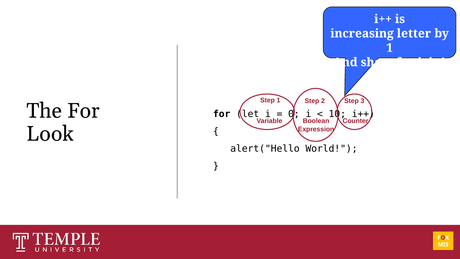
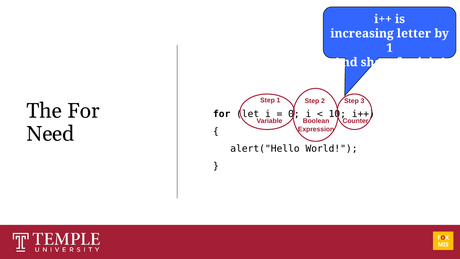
Look: Look -> Need (50, 134)
